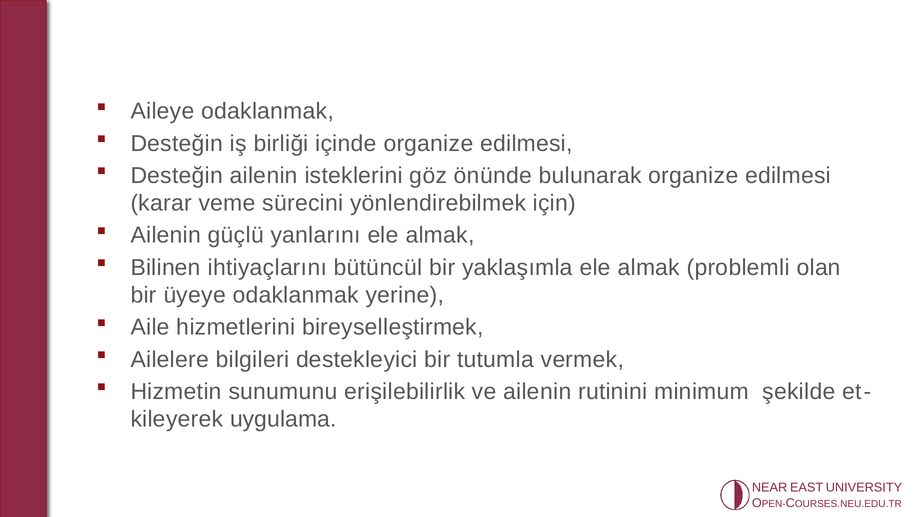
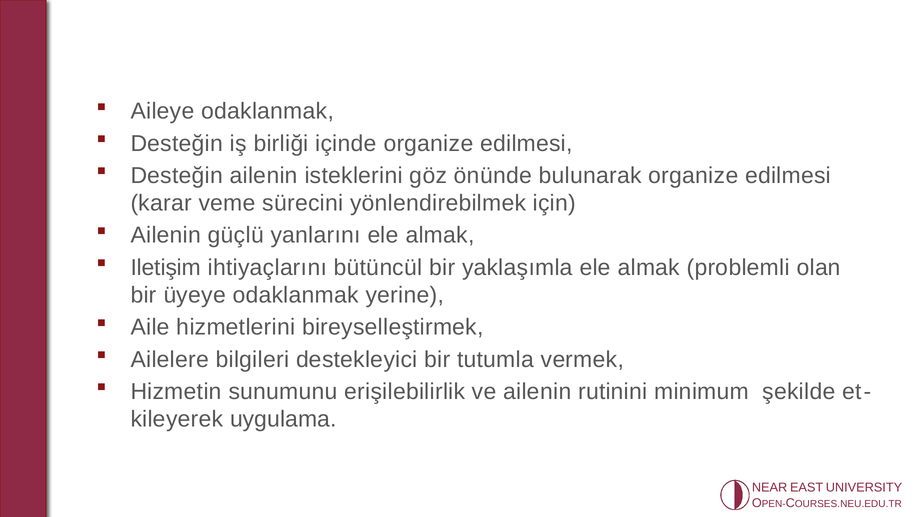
Bilinen: Bilinen -> Iletişim (166, 268)
